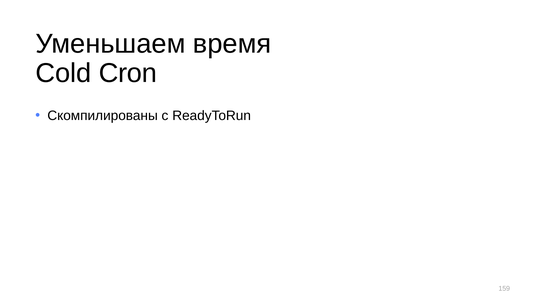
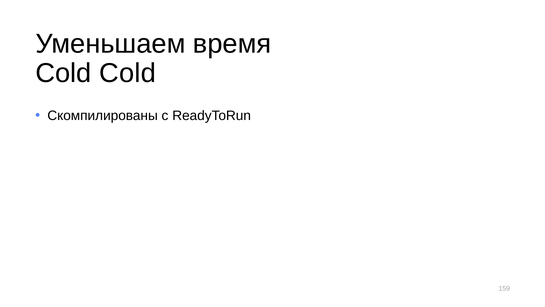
Cold Cron: Cron -> Cold (128, 73)
